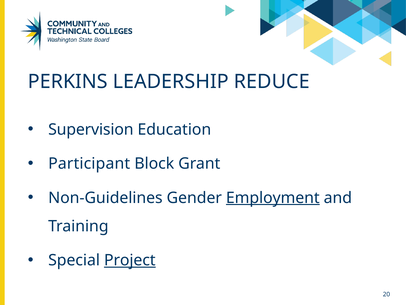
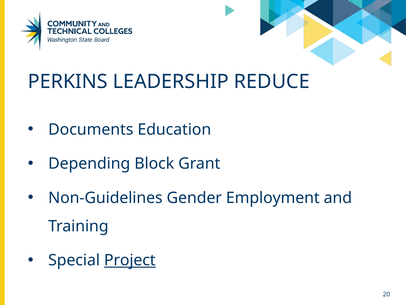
Supervision: Supervision -> Documents (91, 129)
Participant: Participant -> Depending (89, 163)
Employment underline: present -> none (273, 197)
